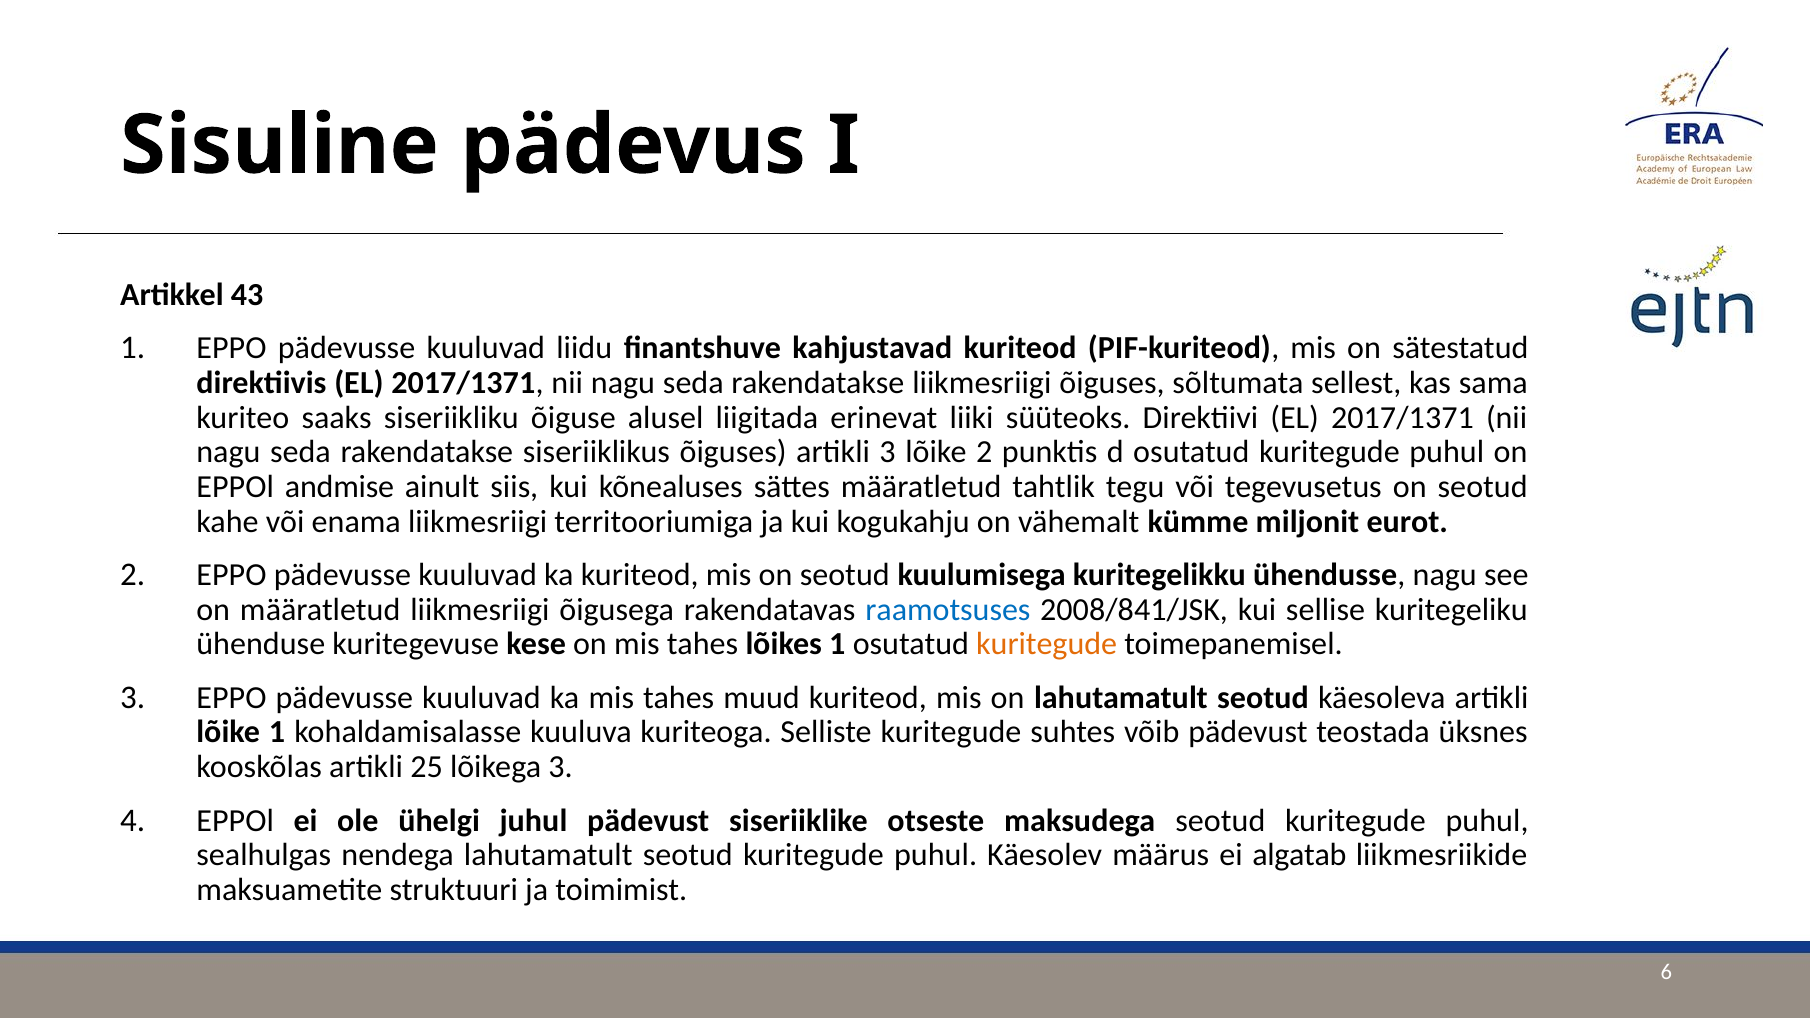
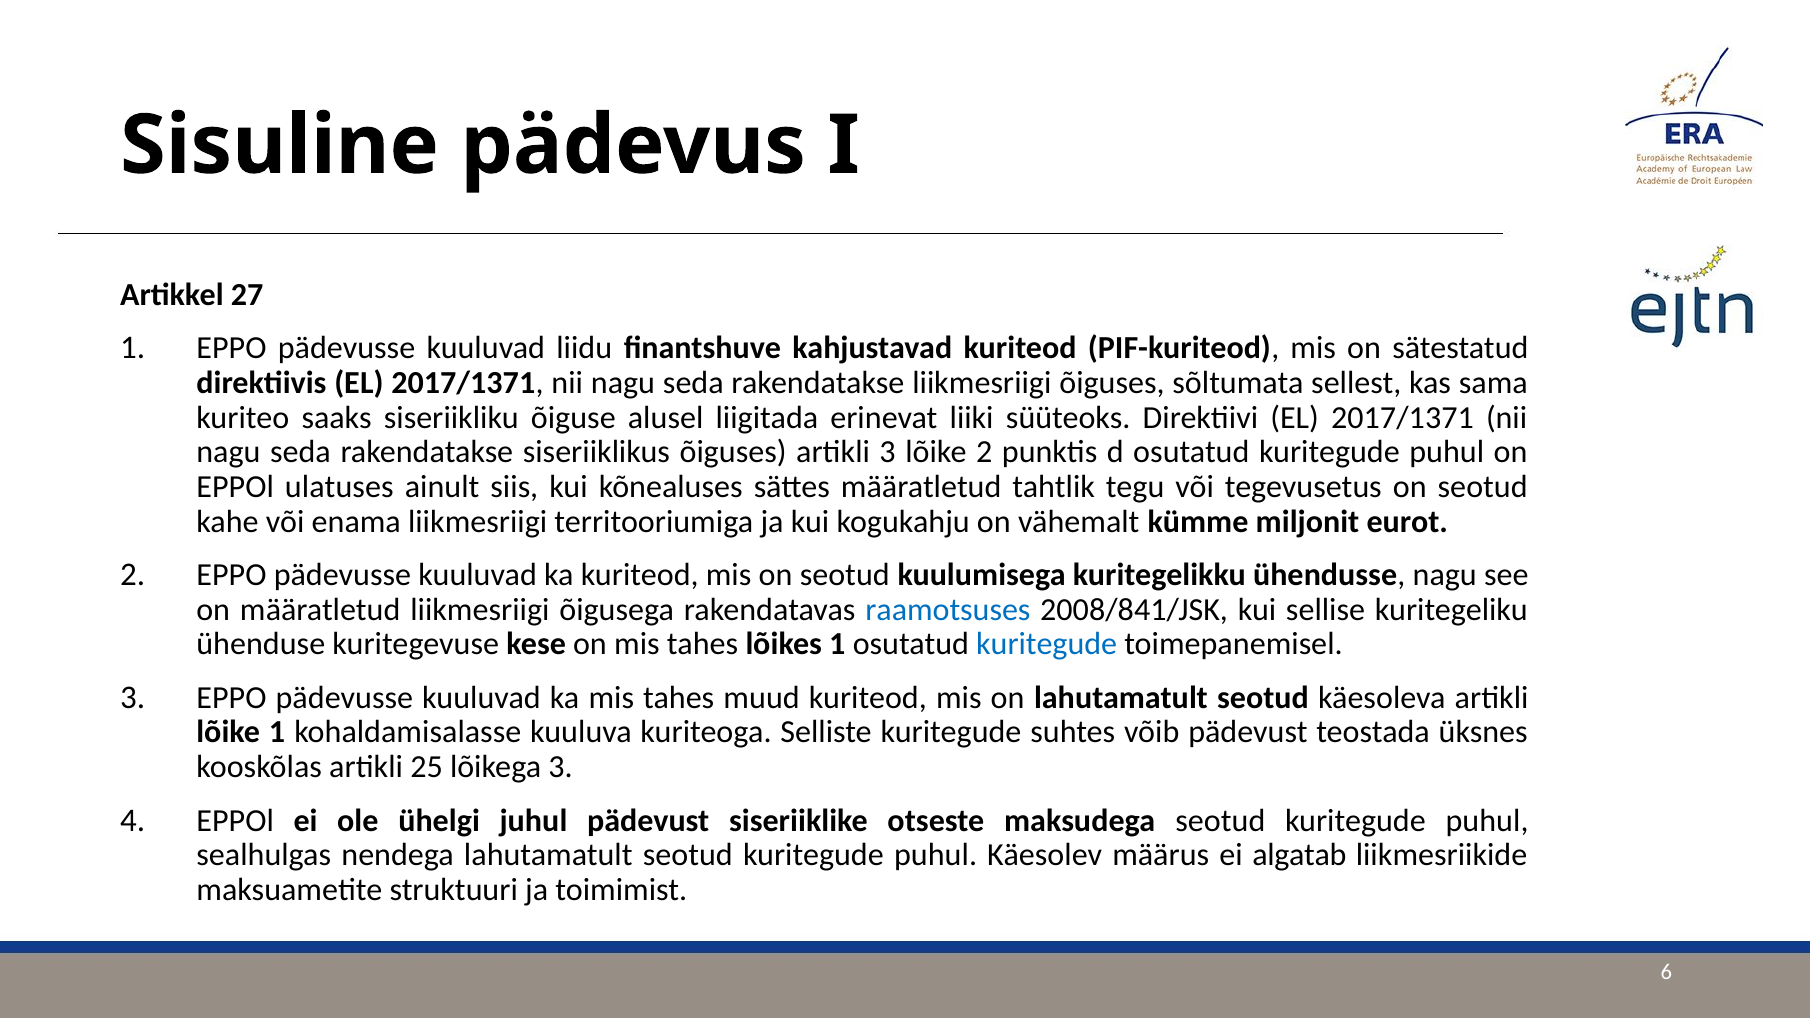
43: 43 -> 27 (247, 295)
andmise: andmise -> ulatuses (339, 487)
kuritegude colour: orange -> blue (1047, 644)
